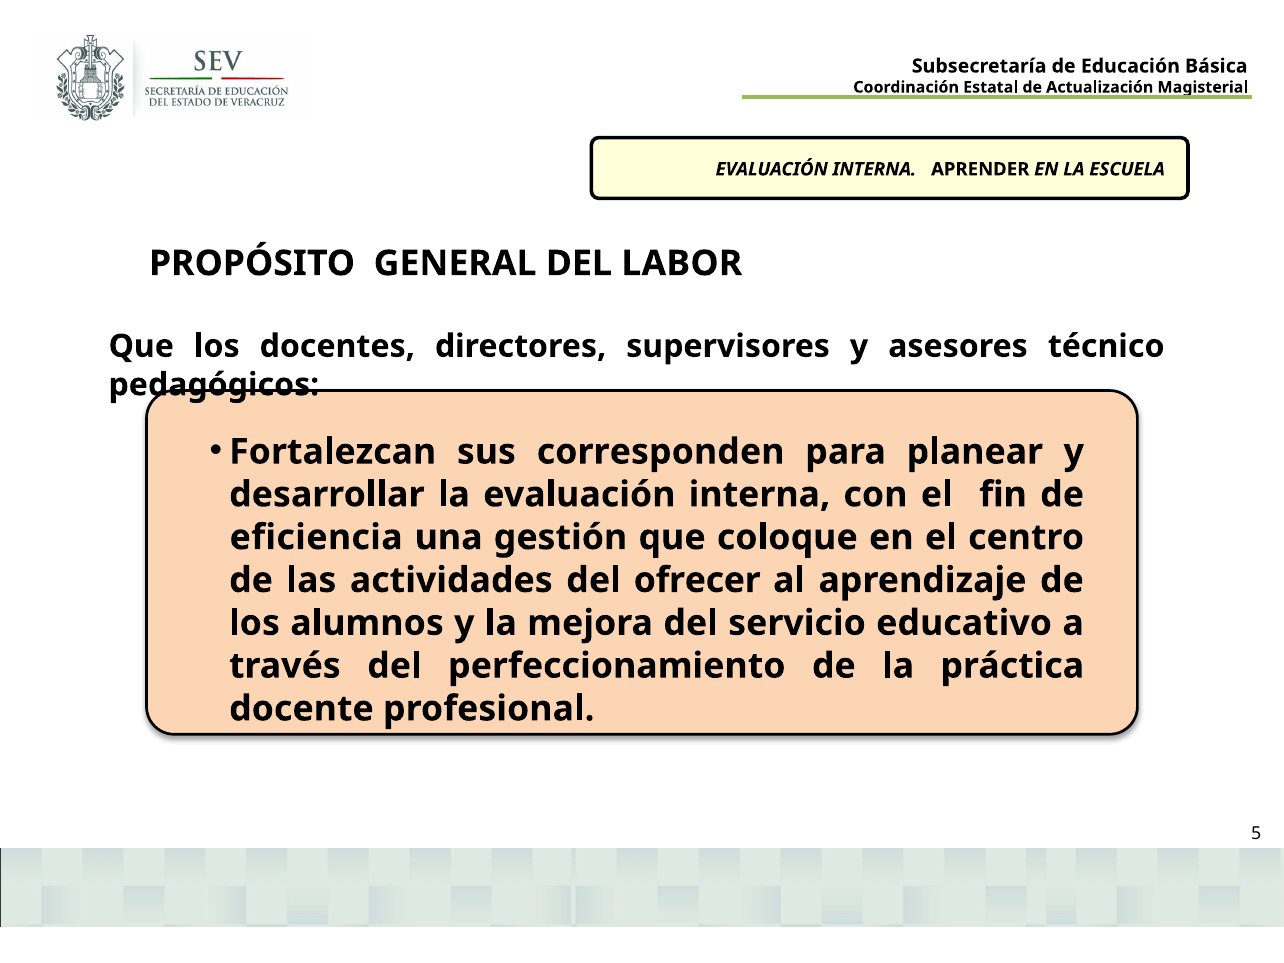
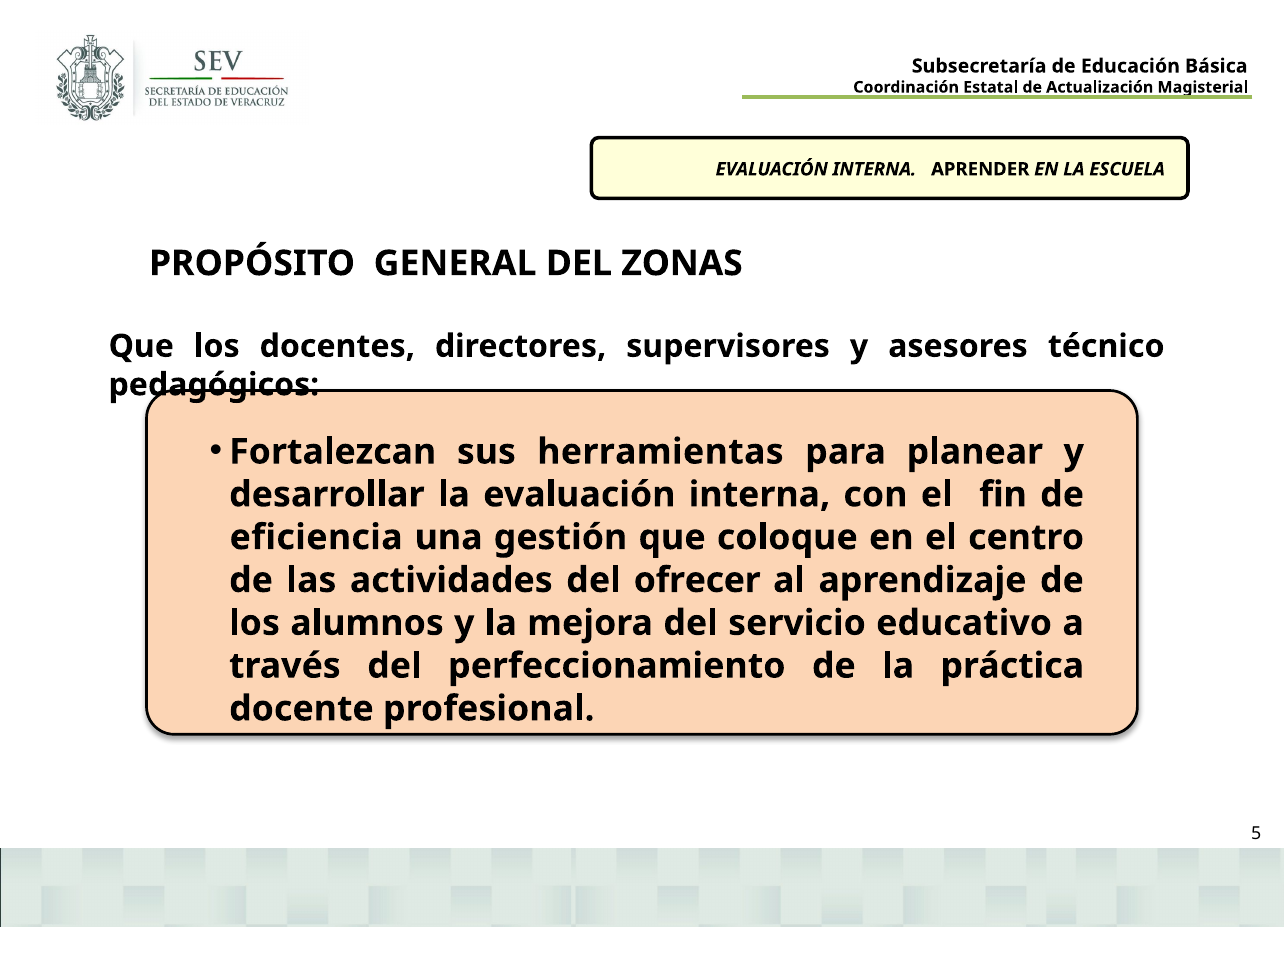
LABOR: LABOR -> ZONAS (682, 263)
corresponden: corresponden -> herramientas (660, 452)
